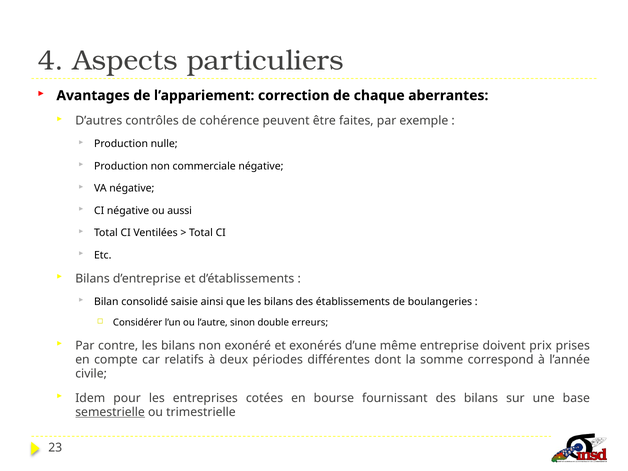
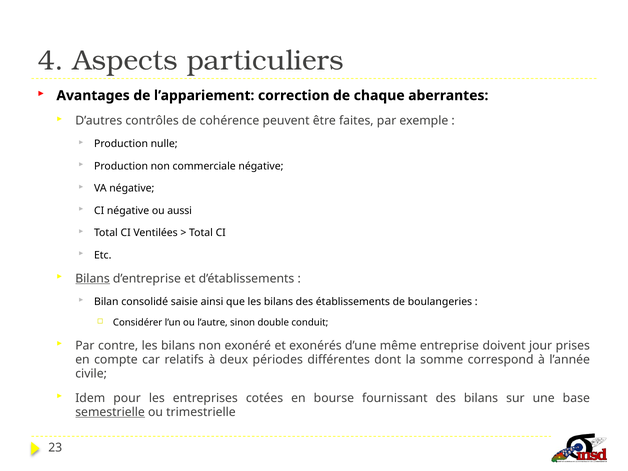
Bilans underline: none -> present (93, 279)
erreurs: erreurs -> conduit (310, 323)
prix: prix -> jour (541, 345)
